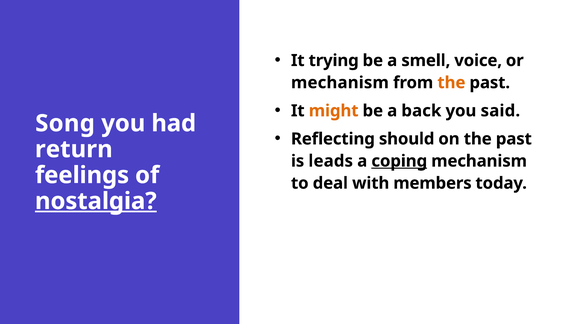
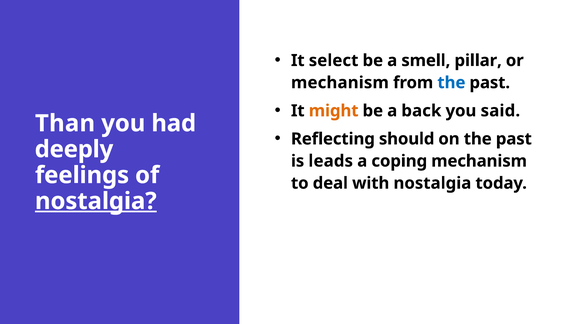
trying: trying -> select (334, 61)
voice: voice -> pillar (478, 61)
the colour: orange -> blue (451, 83)
Song: Song -> Than (65, 123)
return: return -> deeply (74, 149)
coping underline: present -> none (399, 161)
with members: members -> nostalgia (432, 183)
